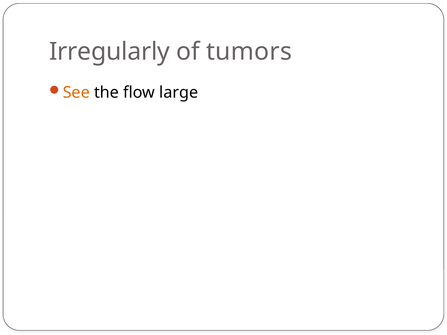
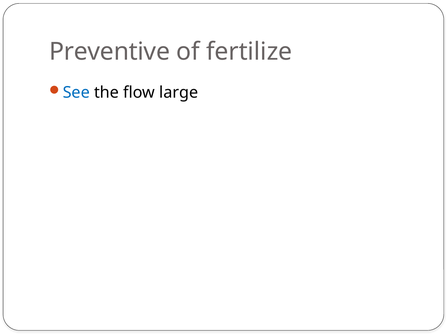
Irregularly: Irregularly -> Preventive (110, 52)
tumors: tumors -> fertilize (249, 52)
See colour: orange -> blue (76, 93)
